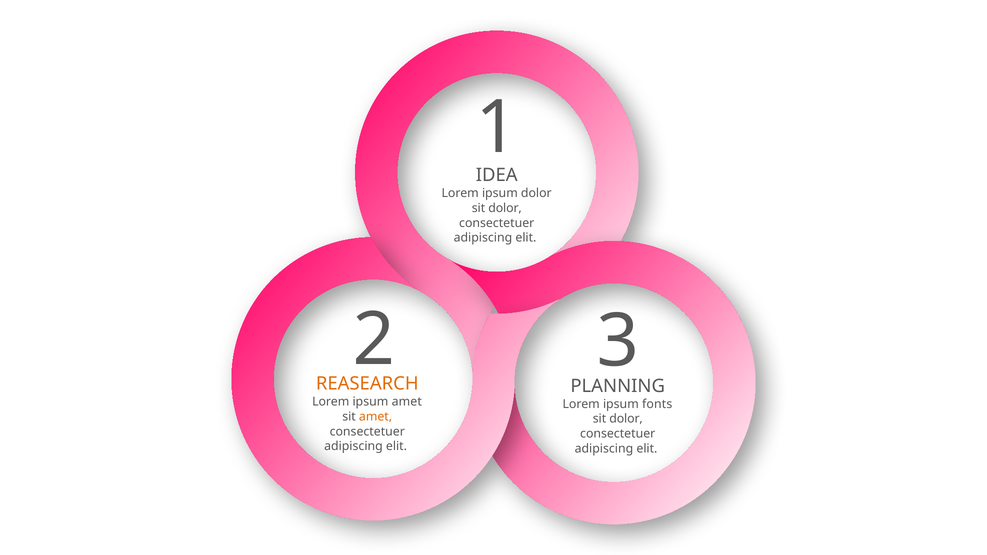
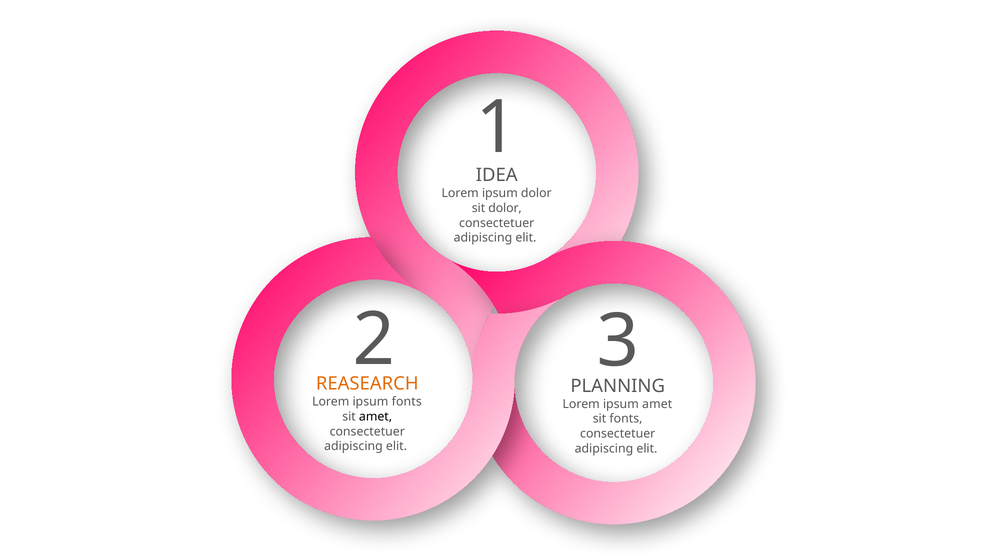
ipsum amet: amet -> fonts (407, 402)
ipsum fonts: fonts -> amet (657, 404)
amet colour: orange -> black (376, 417)
dolor: dolor -> fonts (626, 419)
